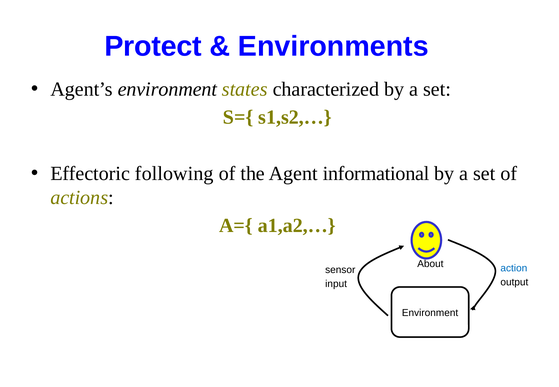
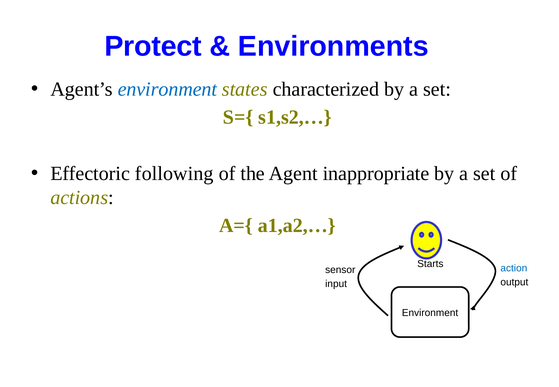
environment colour: black -> blue (167, 89)
informational: informational -> inappropriate (376, 173)
About: About -> Starts (430, 264)
